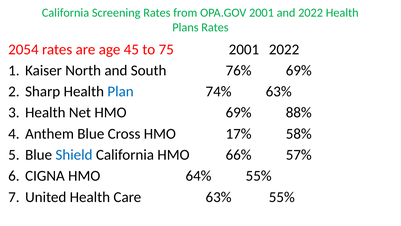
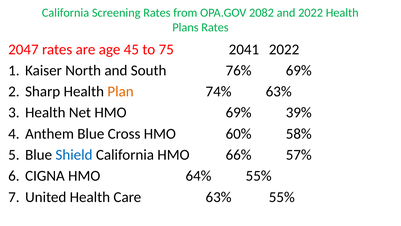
OPA.GOV 2001: 2001 -> 2082 (261, 13)
2054: 2054 -> 2047 (23, 49)
75 2001: 2001 -> 2041 (244, 49)
Plan colour: blue -> orange (121, 91)
88%: 88% -> 39% (299, 112)
17%: 17% -> 60% (239, 134)
